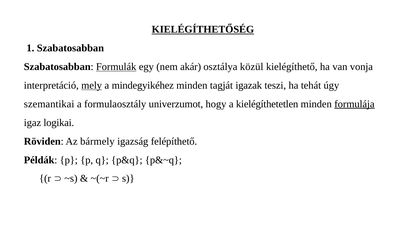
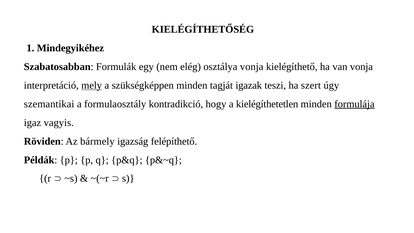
KIELÉGÍTHETŐSÉG underline: present -> none (203, 29)
1 Szabatosabban: Szabatosabban -> Mindegyikéhez (70, 48)
Formulák underline: present -> none (116, 67)
akár: akár -> elég (191, 67)
osztálya közül: közül -> vonja (252, 67)
mindegyikéhez: mindegyikéhez -> szükségképpen (143, 85)
tehát: tehát -> szert (311, 85)
univerzumot: univerzumot -> kontradikció (176, 104)
logikai: logikai -> vagyis (59, 123)
